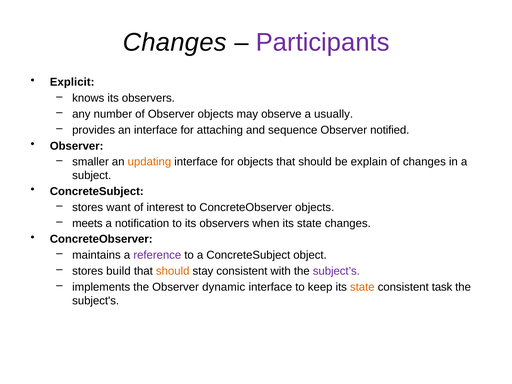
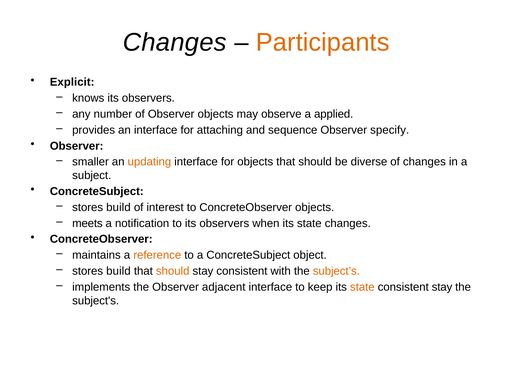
Participants colour: purple -> orange (323, 42)
usually: usually -> applied (334, 114)
notified: notified -> specify (390, 130)
explain: explain -> diverse (369, 162)
want: want -> build (118, 207)
reference colour: purple -> orange (157, 255)
subject’s colour: purple -> orange (336, 271)
dynamic: dynamic -> adjacent (224, 287)
consistent task: task -> stay (442, 287)
